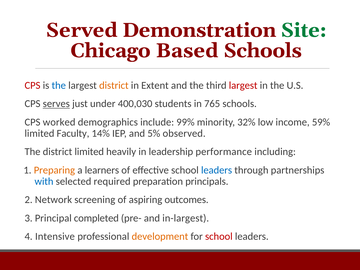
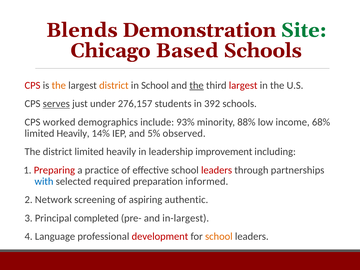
Served: Served -> Blends (82, 30)
the colour: blue -> orange (59, 85)
in Extent: Extent -> School (155, 85)
the underline: none -> present (197, 85)
400,030: 400,030 -> 276,157 (135, 104)
765: 765 -> 392 (212, 104)
99%: 99% -> 93% (185, 122)
32%: 32% -> 88% (246, 122)
59%: 59% -> 68% (321, 122)
Faculty: Faculty -> Heavily (73, 133)
performance: performance -> improvement (224, 152)
Preparing colour: orange -> red (54, 170)
learners: learners -> practice (102, 170)
leaders colour: blue -> red (217, 170)
principals: principals -> informed (207, 181)
outcomes: outcomes -> authentic (186, 200)
Intensive: Intensive -> Language (55, 236)
development colour: orange -> red (160, 236)
school colour: red -> orange (219, 236)
